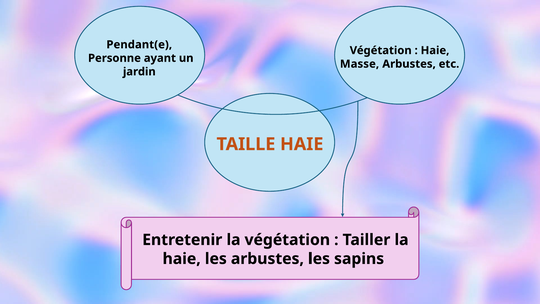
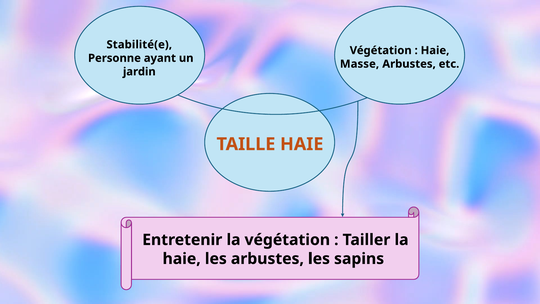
Pendant(e: Pendant(e -> Stabilité(e (139, 45)
